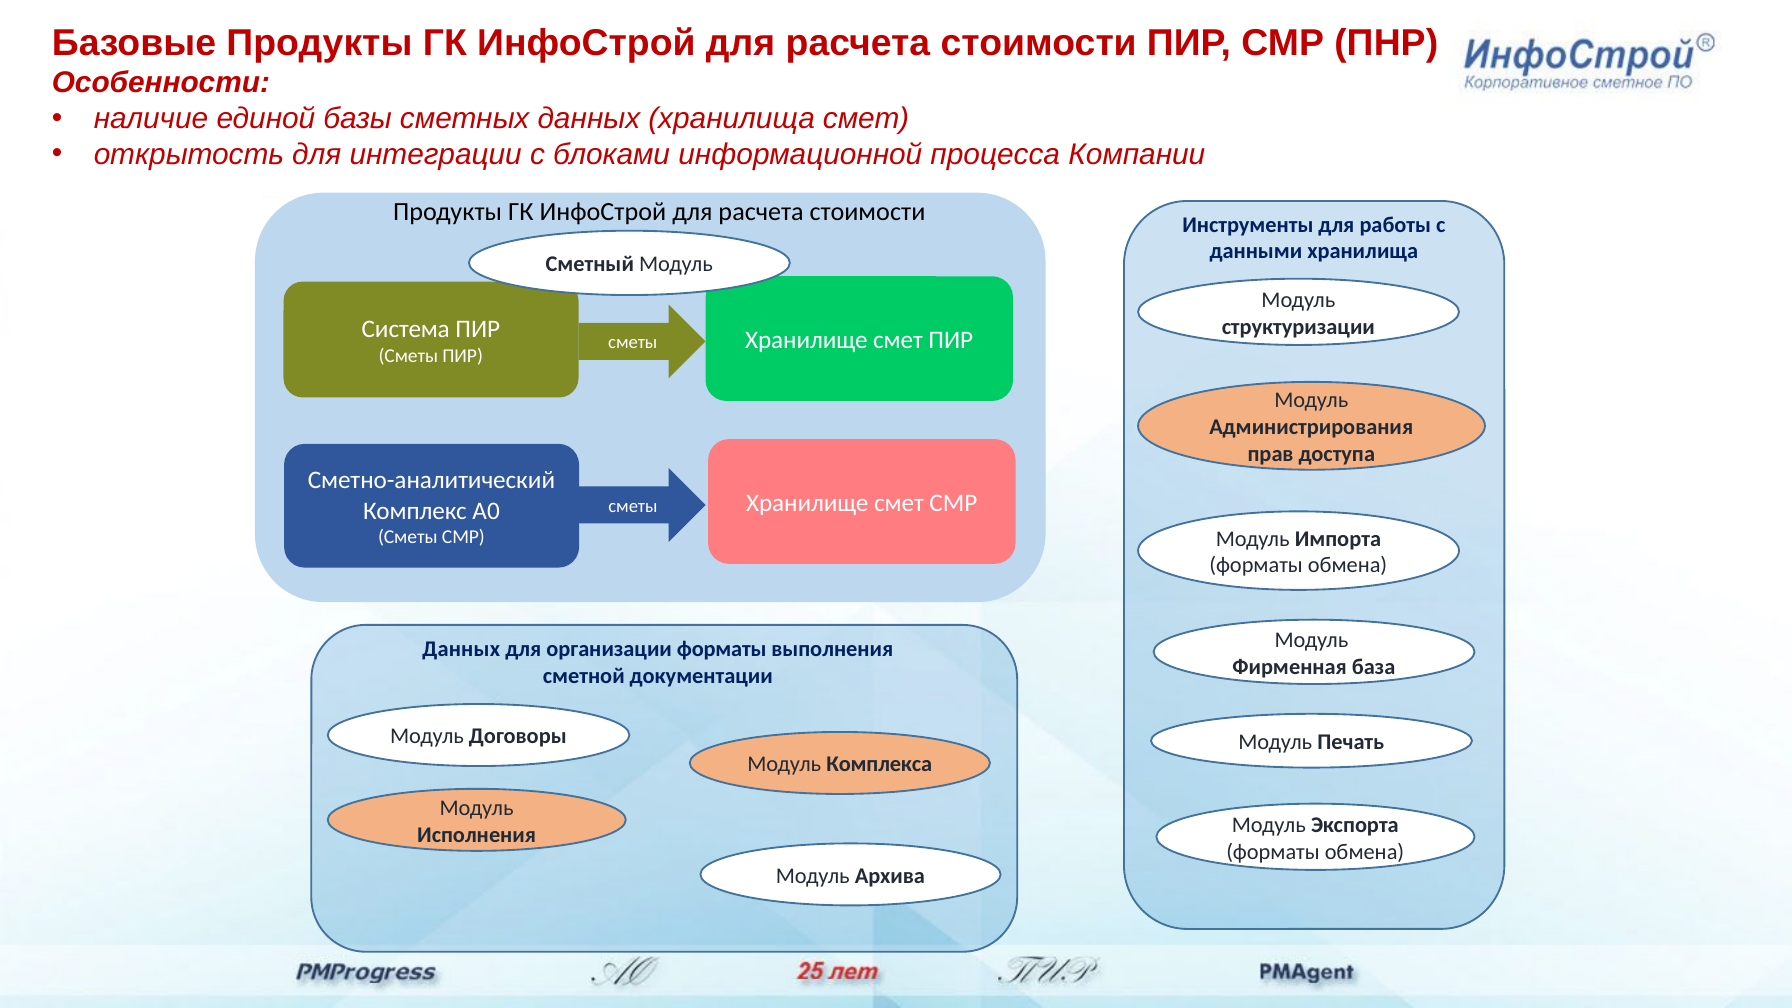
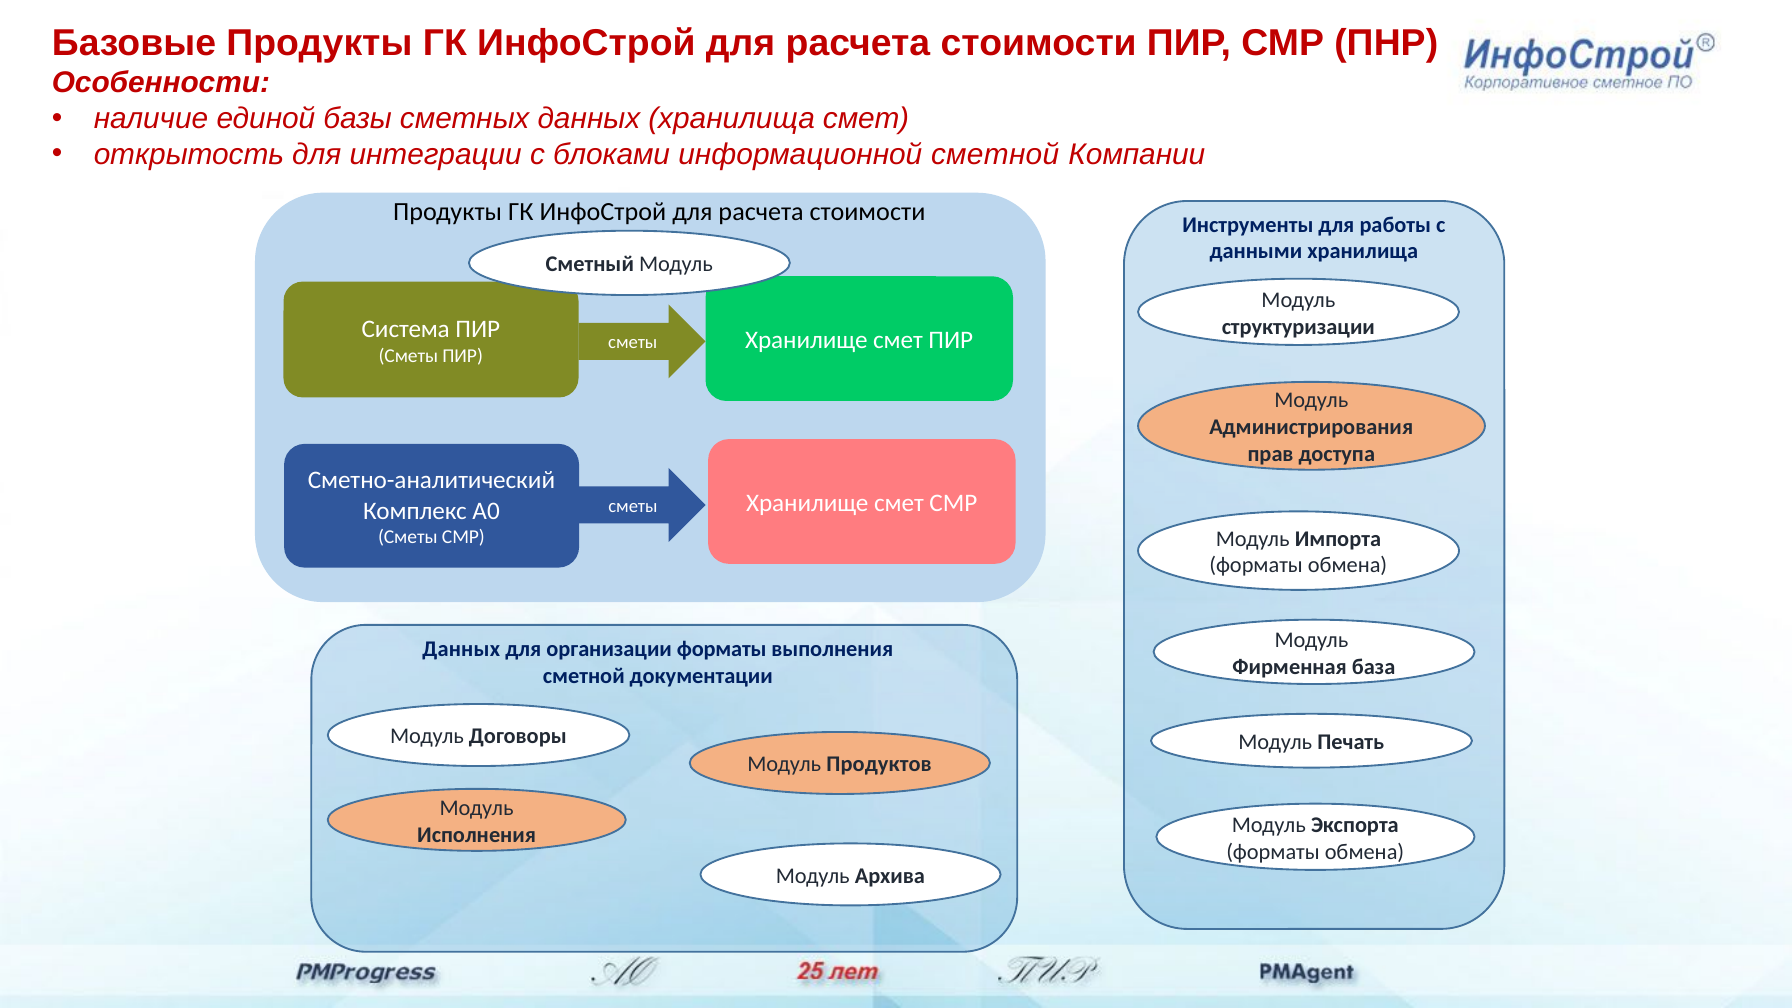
информационной процесса: процесса -> сметной (995, 155)
Комплекса: Комплекса -> Продуктов (879, 764)
